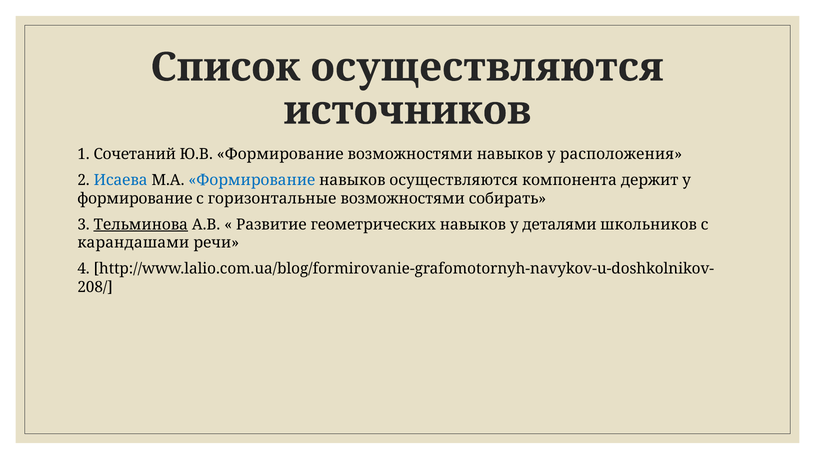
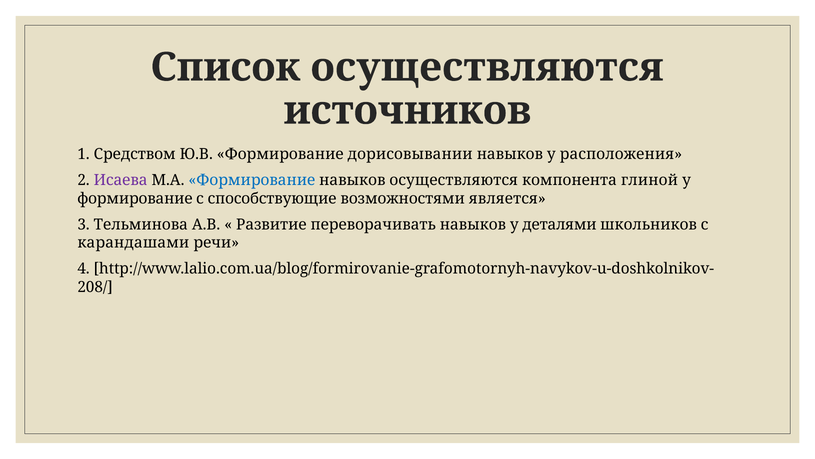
Сочетаний: Сочетаний -> Средством (135, 154)
Формирование возможностями: возможностями -> дорисовывании (410, 154)
Исаева colour: blue -> purple (121, 180)
держит: держит -> глиной (649, 180)
горизонтальные: горизонтальные -> способствующие (272, 198)
собирать: собирать -> является (507, 198)
Тельминова underline: present -> none (141, 224)
геометрических: геометрических -> переворачивать (373, 224)
